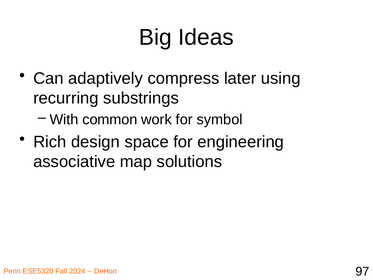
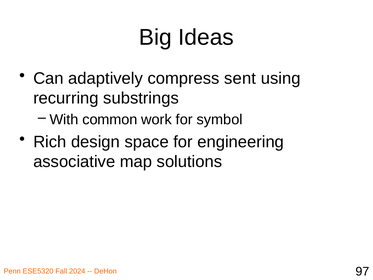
later: later -> sent (240, 78)
